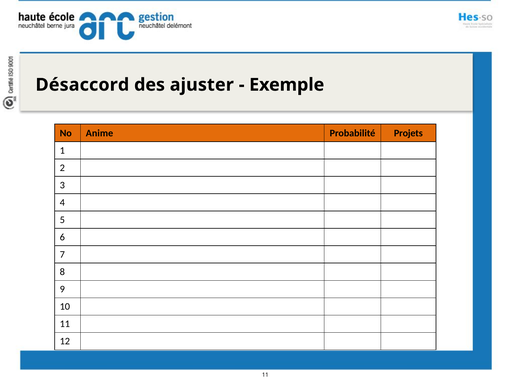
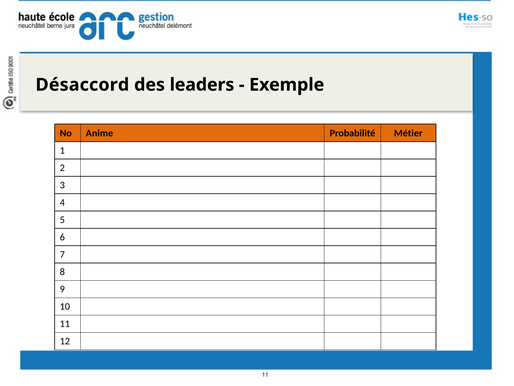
ajuster: ajuster -> leaders (202, 85)
Projets: Projets -> Métier (408, 133)
